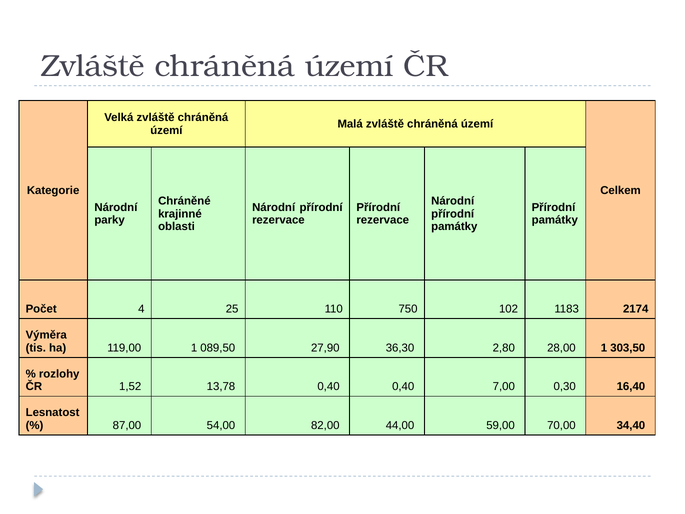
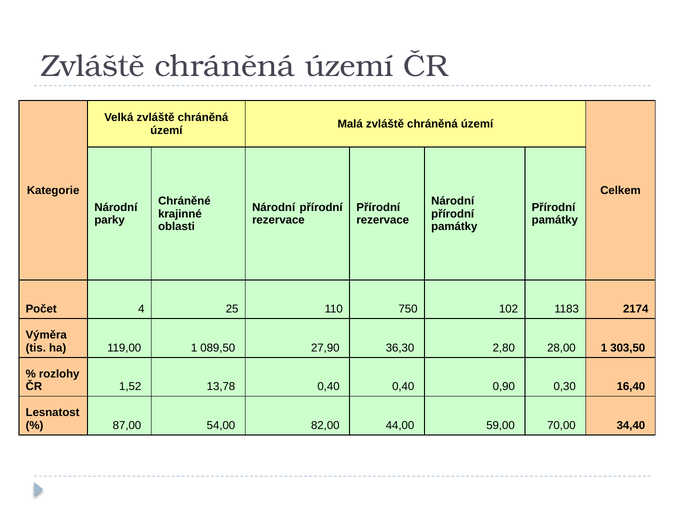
7,00: 7,00 -> 0,90 (504, 386)
